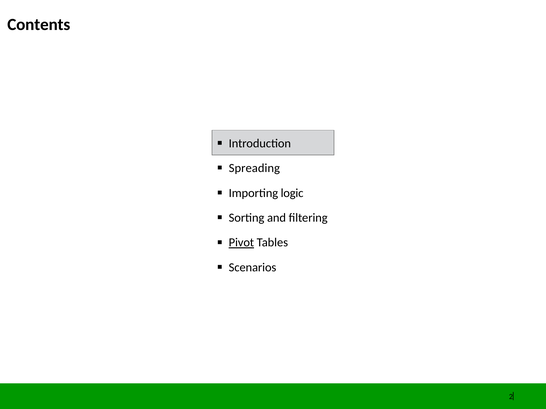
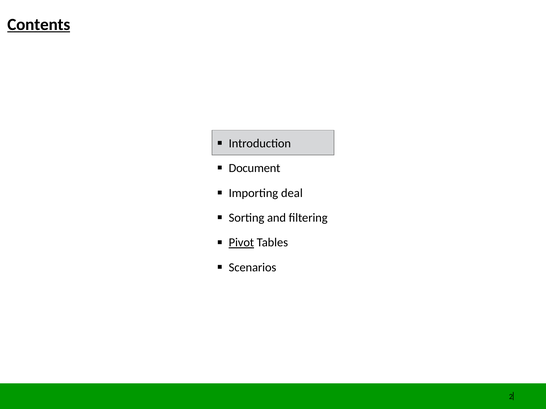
Contents underline: none -> present (39, 25)
Spreading: Spreading -> Document (254, 168)
logic: logic -> deal (292, 193)
